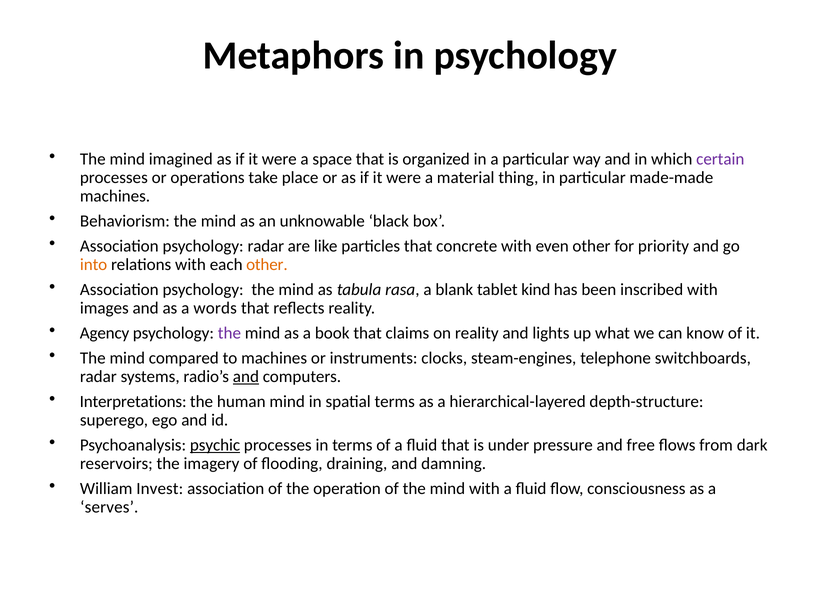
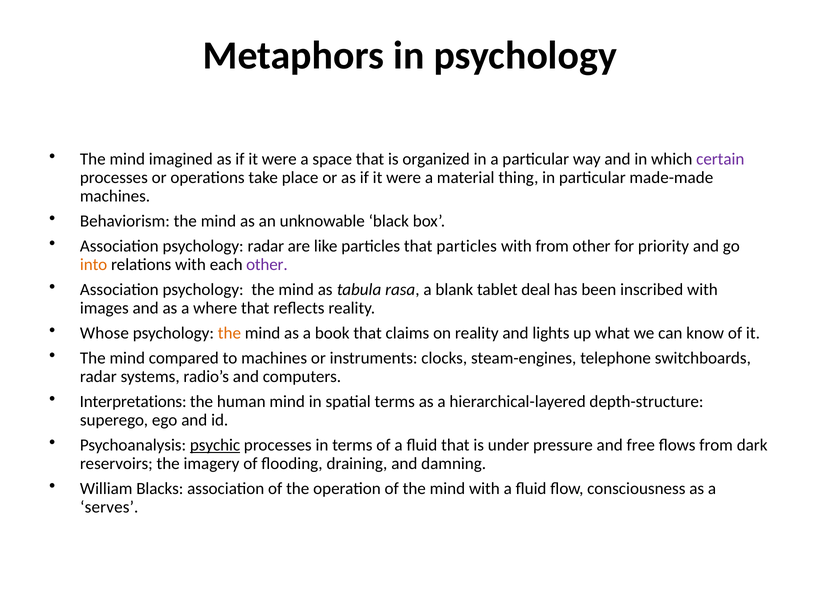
that concrete: concrete -> particles (467, 246)
with even: even -> from (552, 246)
other colour: orange -> purple (267, 264)
kind: kind -> deal (536, 289)
words: words -> where (215, 308)
Agency: Agency -> Whose (104, 333)
the colour: purple -> orange (229, 333)
and underline: present -> none (246, 376)
Invest: Invest -> Blacks (160, 488)
